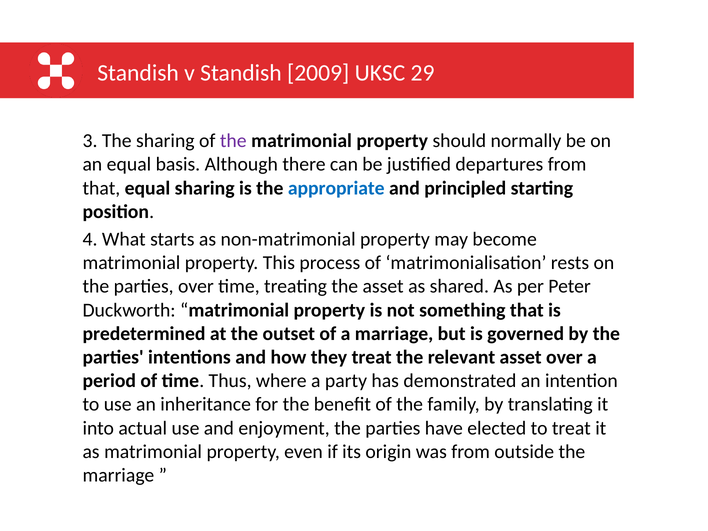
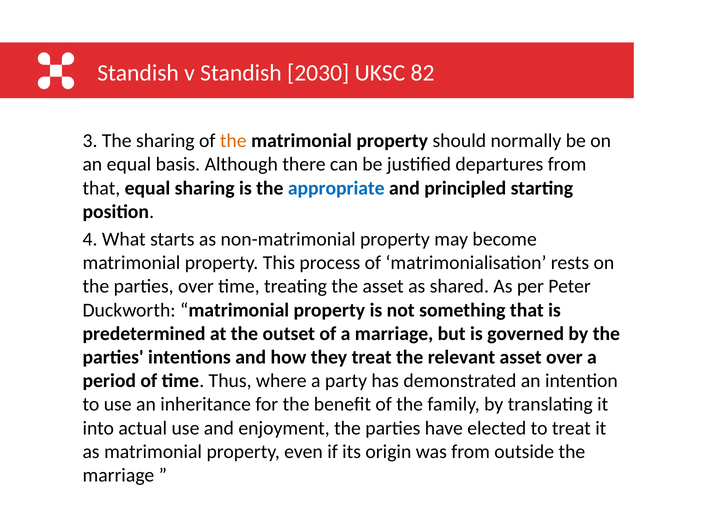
2009: 2009 -> 2030 (318, 73)
29: 29 -> 82 (423, 73)
the colour: purple -> orange (233, 141)
